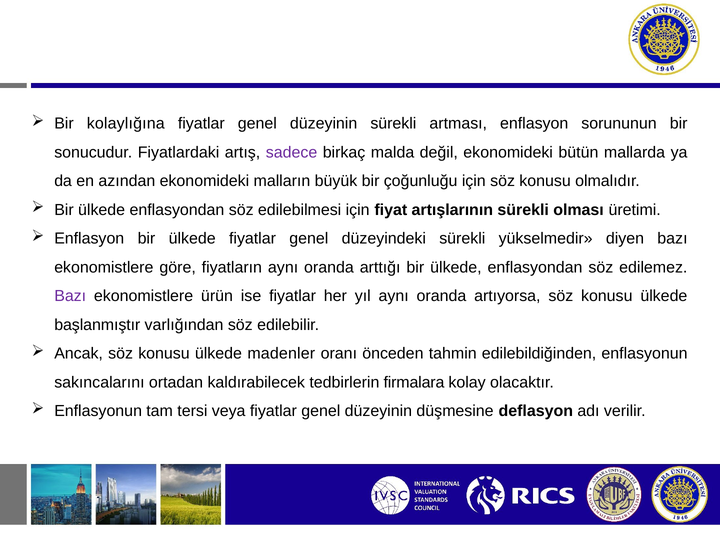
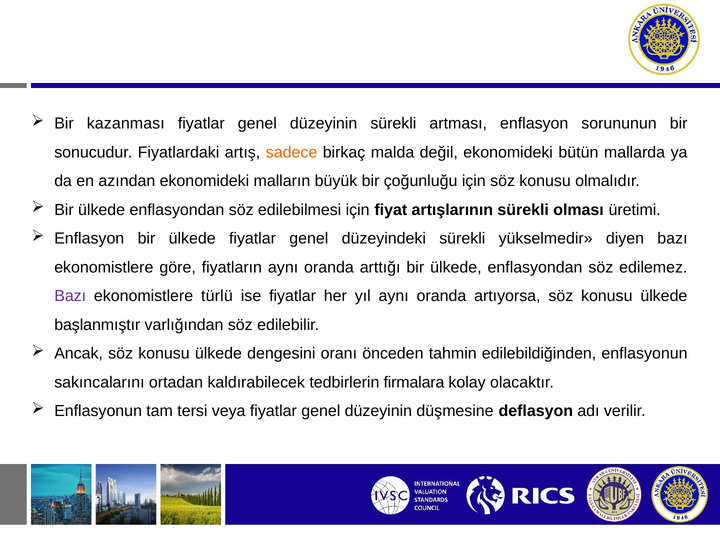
kolaylığına: kolaylığına -> kazanması (126, 124)
sadece colour: purple -> orange (292, 152)
ürün: ürün -> türlü (217, 296)
madenler: madenler -> dengesini (281, 354)
